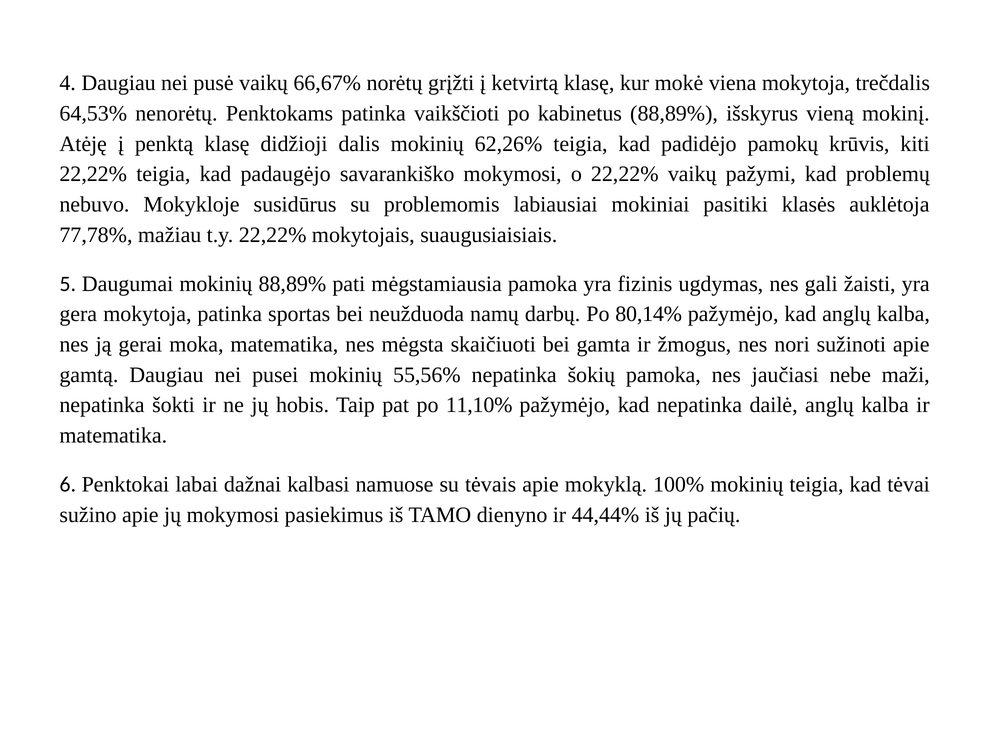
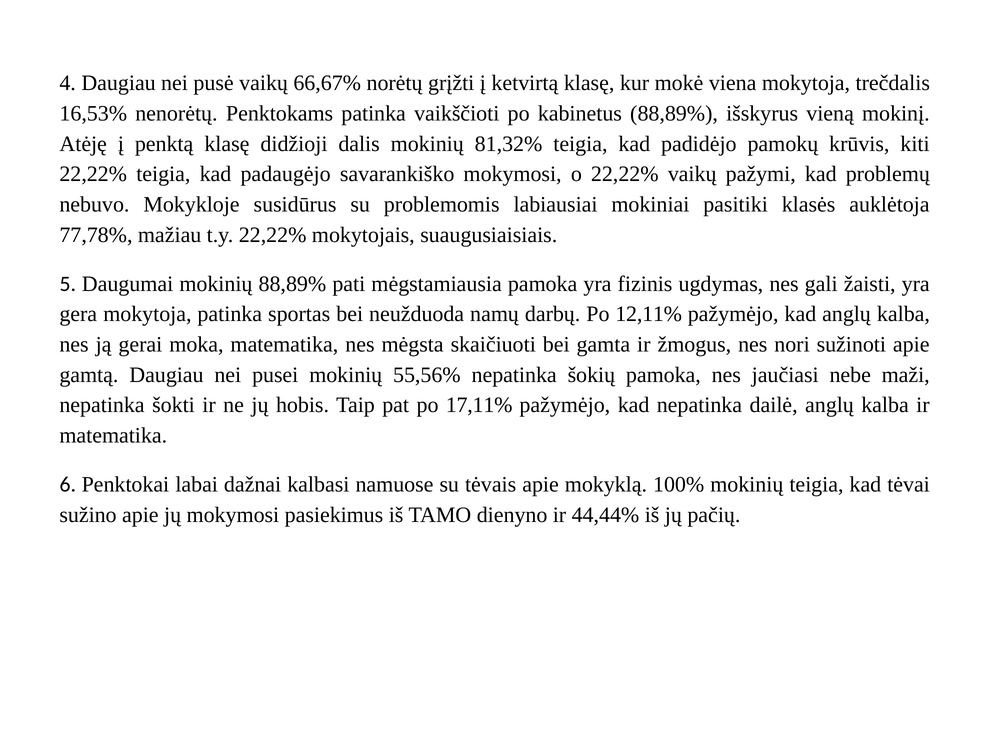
64,53%: 64,53% -> 16,53% (93, 113)
62,26%: 62,26% -> 81,32% (509, 144)
80,14%: 80,14% -> 12,11% (649, 314)
11,10%: 11,10% -> 17,11% (479, 405)
